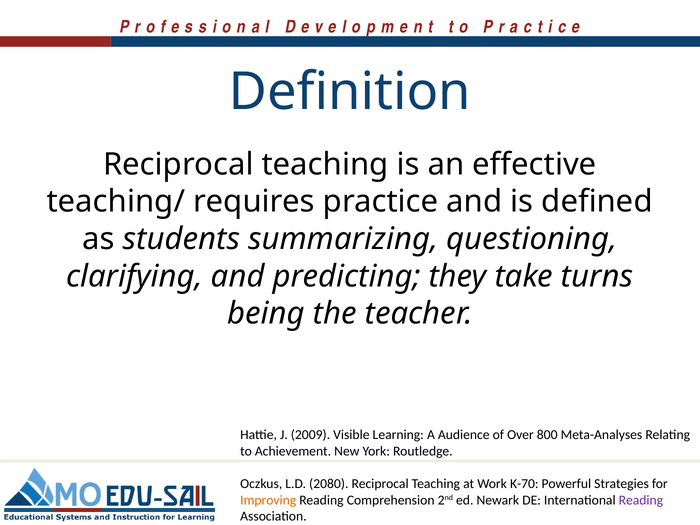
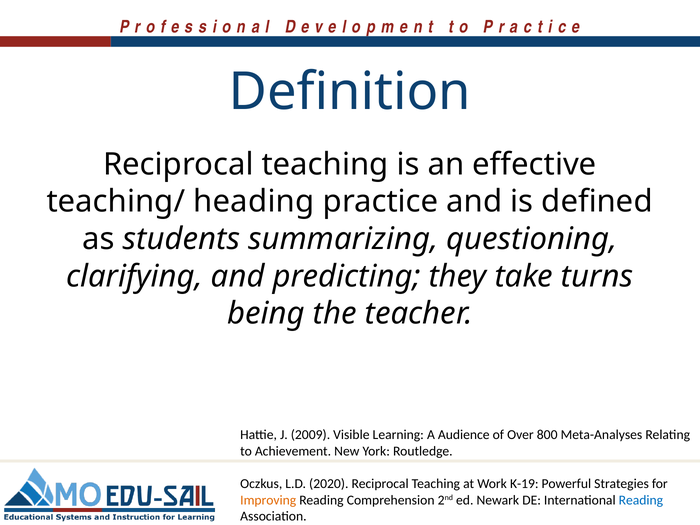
requires: requires -> heading (254, 202)
2080: 2080 -> 2020 (329, 484)
K-70: K-70 -> K-19 (524, 484)
Reading colour: purple -> blue (641, 500)
